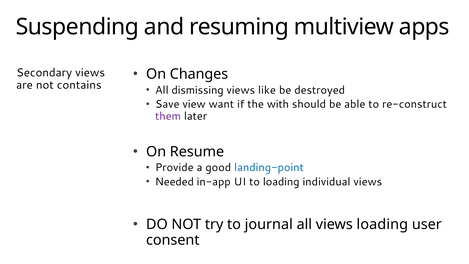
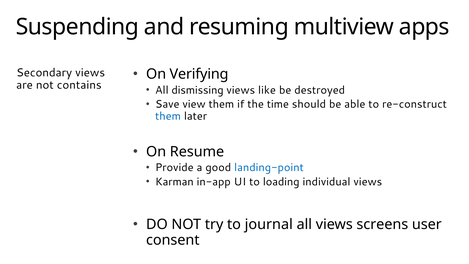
Changes: Changes -> Verifying (199, 74)
view want: want -> them (221, 104)
with: with -> time (278, 104)
them colour: purple -> blue (168, 116)
Needed: Needed -> Karman (174, 182)
views loading: loading -> screens (382, 224)
